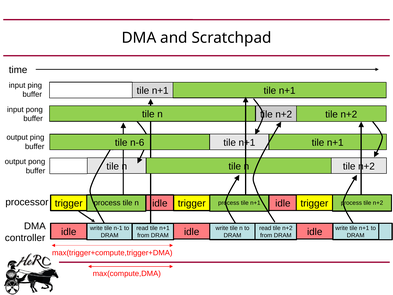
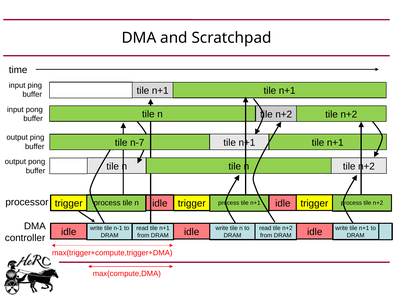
n-6: n-6 -> n-7 (137, 143)
